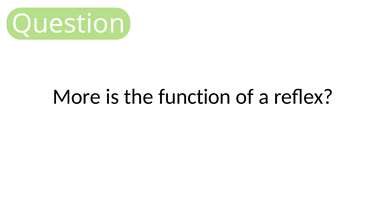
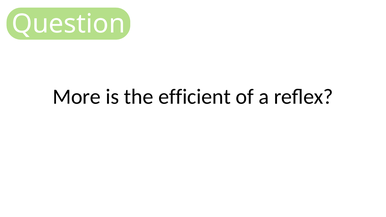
function: function -> efficient (195, 97)
